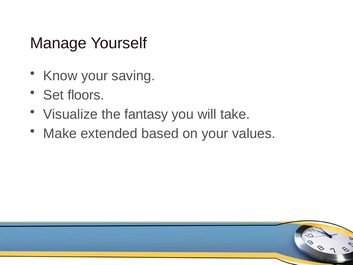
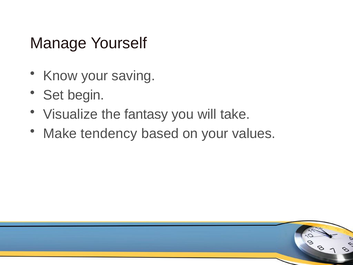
floors: floors -> begin (86, 95)
extended: extended -> tendency (109, 133)
